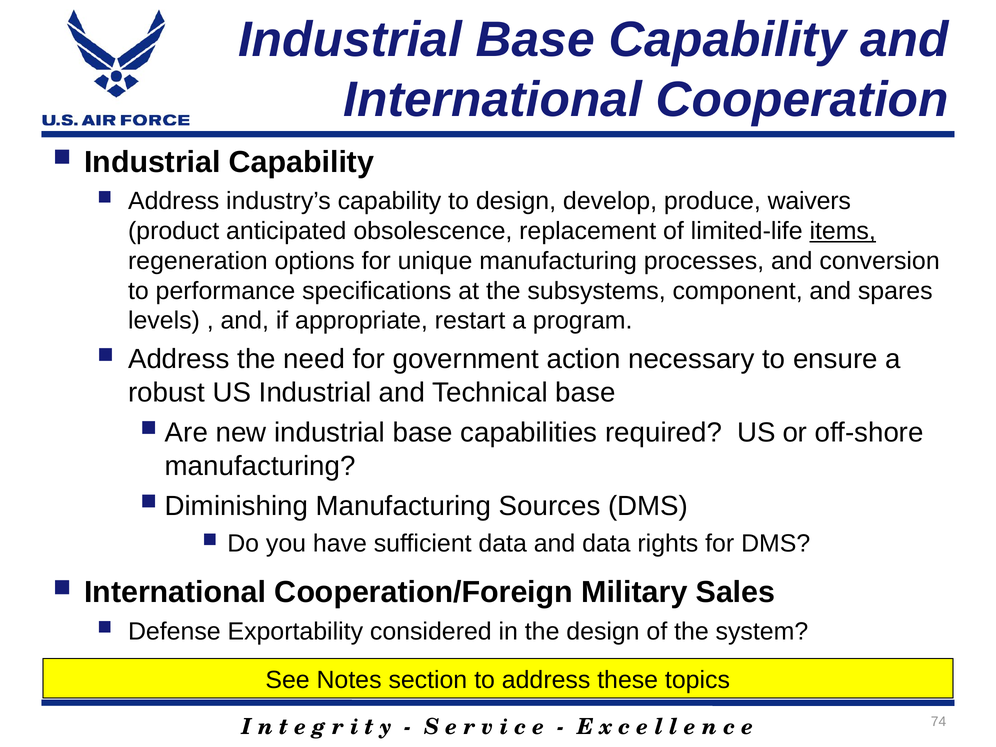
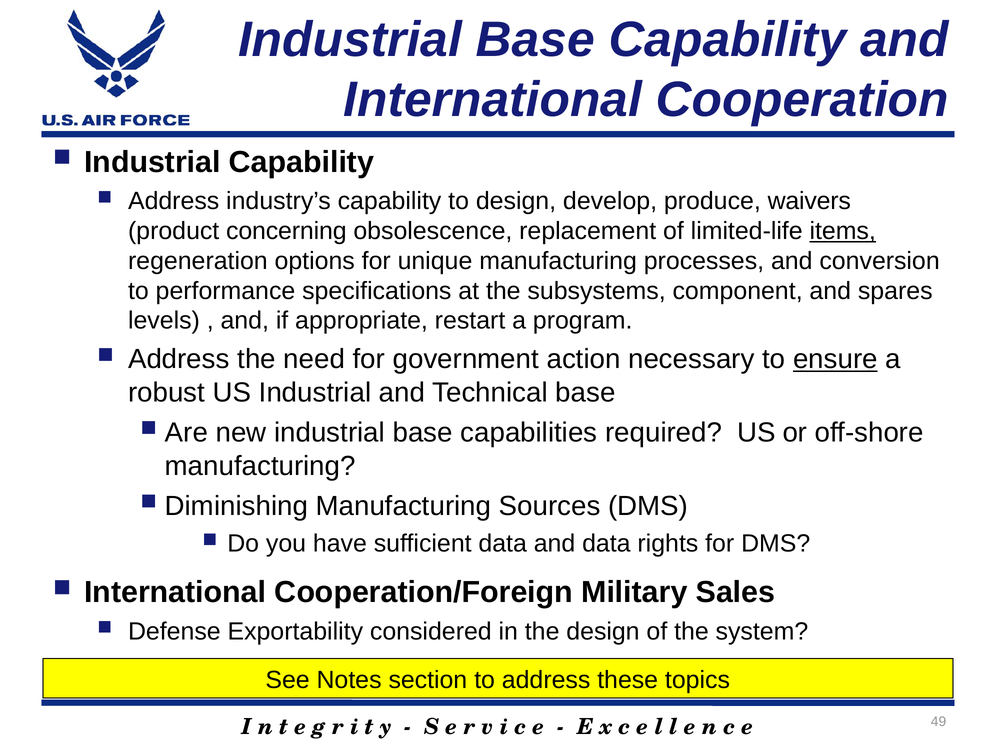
anticipated: anticipated -> concerning (286, 231)
ensure underline: none -> present (835, 359)
74: 74 -> 49 (939, 722)
